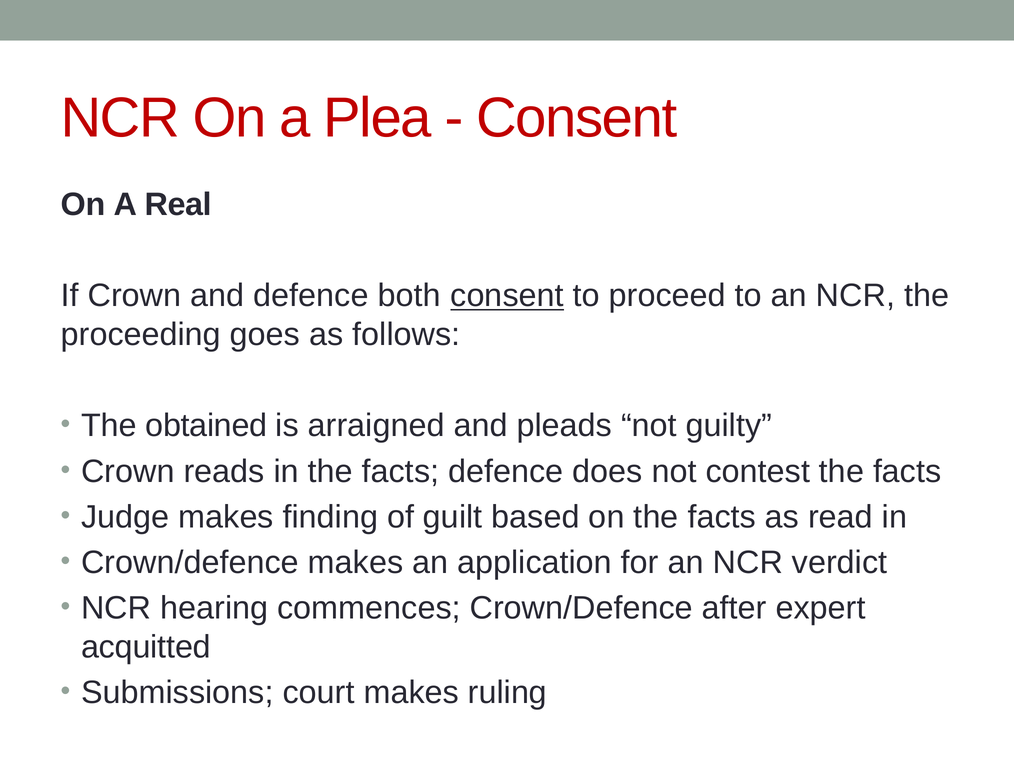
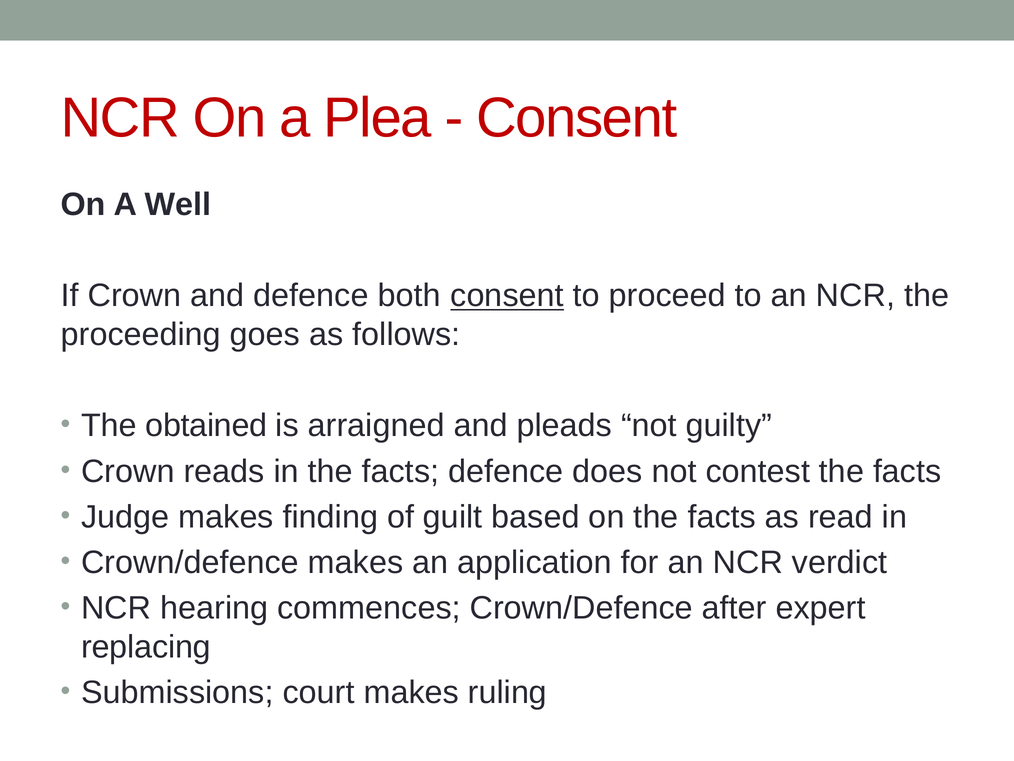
Real: Real -> Well (178, 204)
acquitted: acquitted -> replacing (146, 647)
